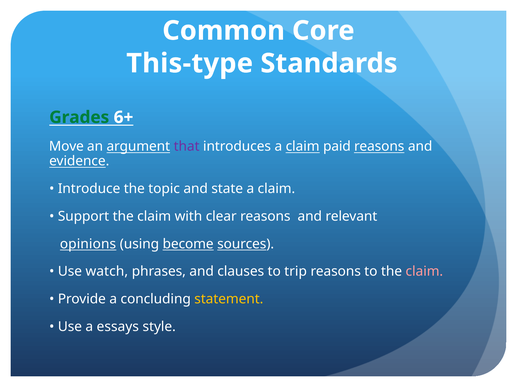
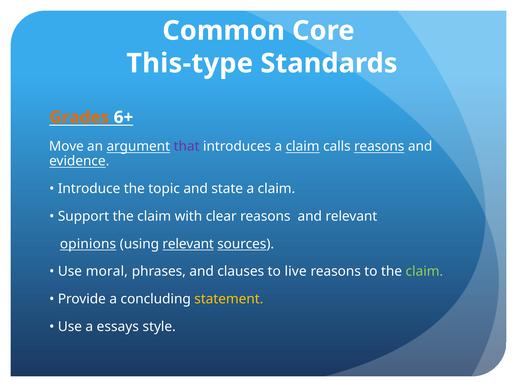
Grades colour: green -> orange (79, 118)
paid: paid -> calls (337, 147)
using become: become -> relevant (188, 244)
watch: watch -> moral (107, 272)
trip: trip -> live (296, 272)
claim colour: pink -> light green (424, 272)
